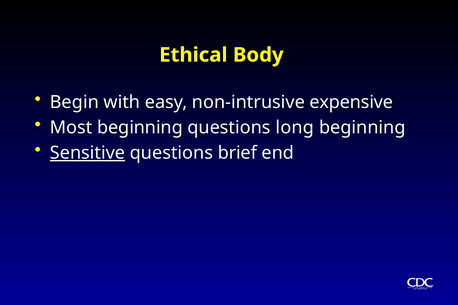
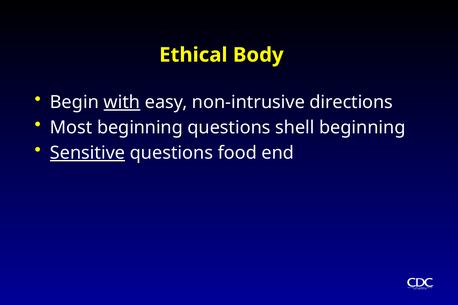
with underline: none -> present (122, 102)
expensive: expensive -> directions (351, 102)
long: long -> shell (295, 128)
brief: brief -> food (237, 153)
